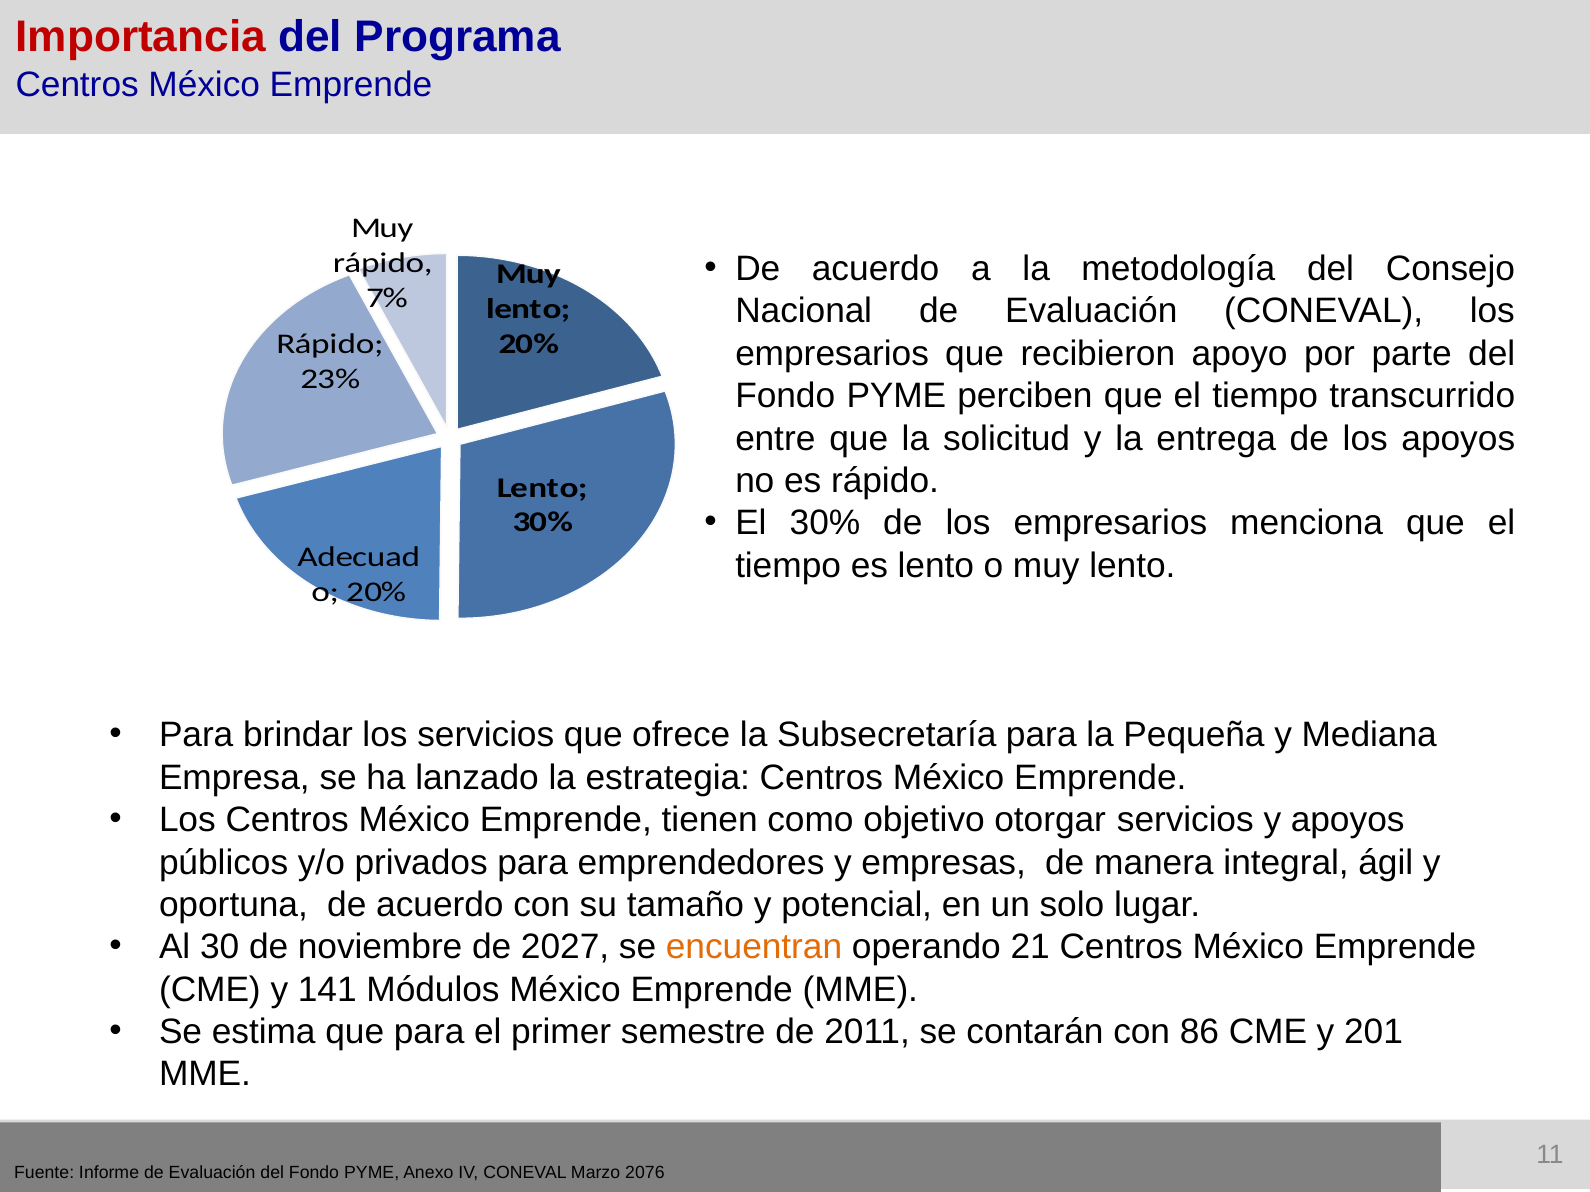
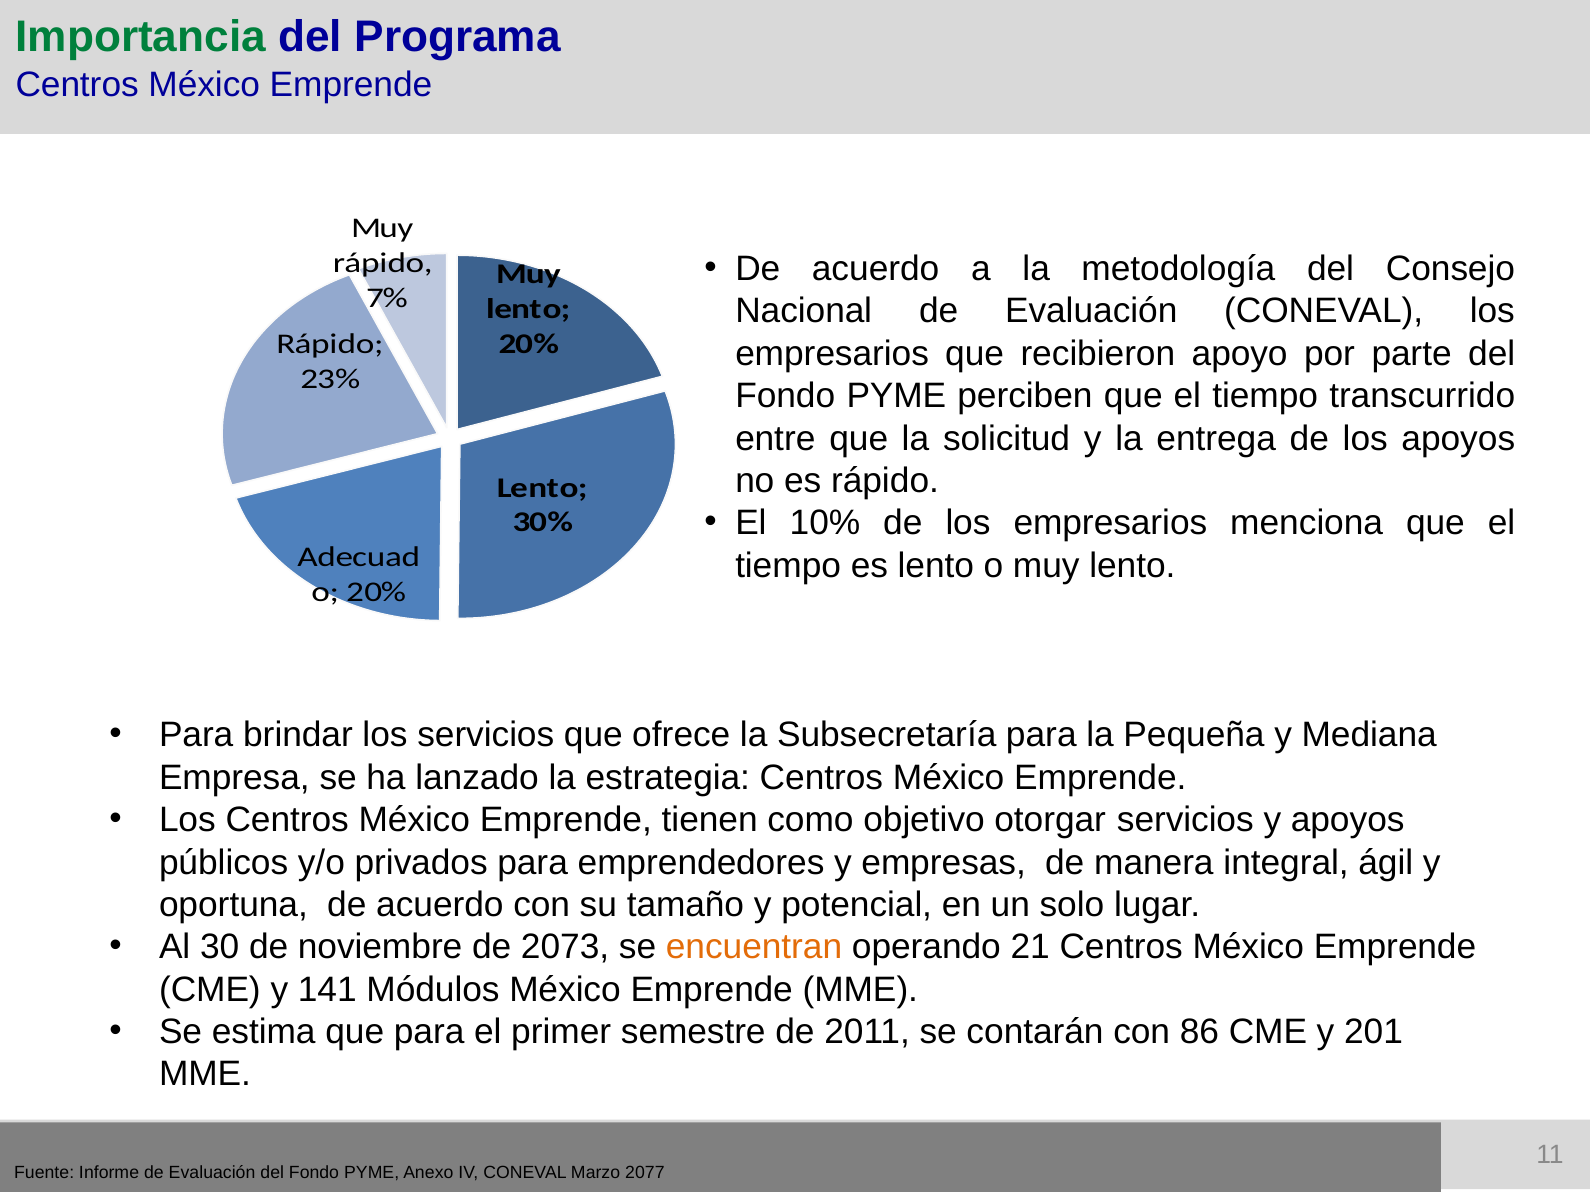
Importancia colour: red -> green (141, 37)
El 30%: 30% -> 10% (825, 523)
2027: 2027 -> 2073 (565, 948)
2076: 2076 -> 2077 (645, 1173)
